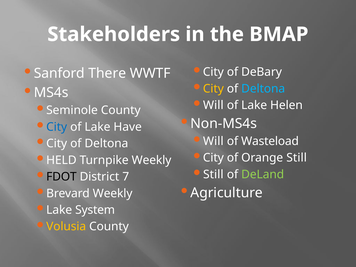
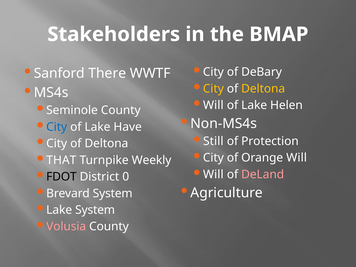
Deltona colour: light blue -> yellow (263, 89)
Will: Will -> Still (213, 141)
Wasteload: Wasteload -> Protection (270, 141)
Orange Still: Still -> Will (297, 158)
HELD: HELD -> THAT (61, 160)
Still: Still -> Will (213, 174)
DeLand colour: light green -> pink (263, 174)
7: 7 -> 0 (126, 177)
Brevard Weekly: Weekly -> System (113, 193)
Volusia colour: yellow -> pink (66, 227)
